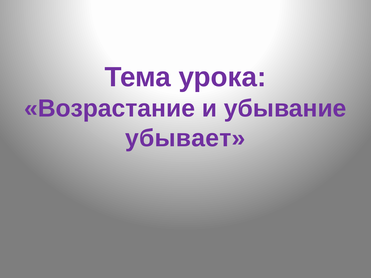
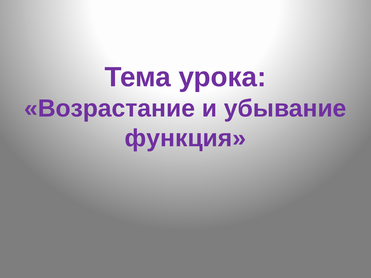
убывает: убывает -> функция (185, 138)
